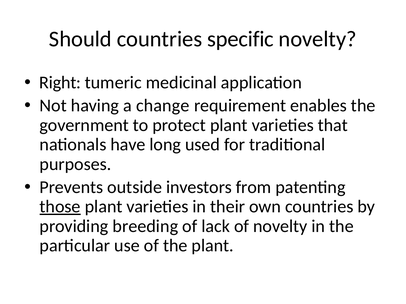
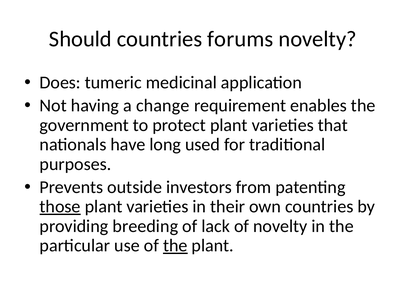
specific: specific -> forums (240, 39)
Right: Right -> Does (60, 83)
the underline: none -> present (175, 246)
